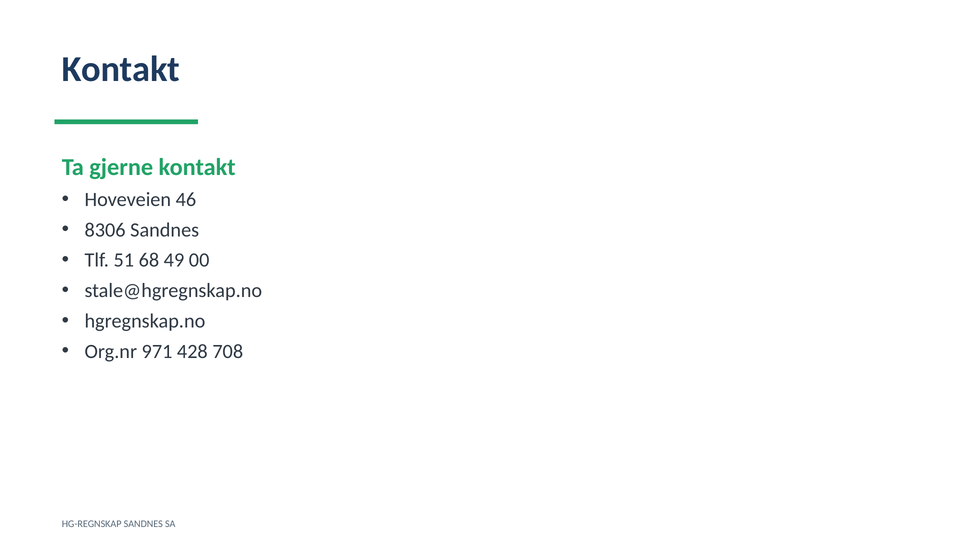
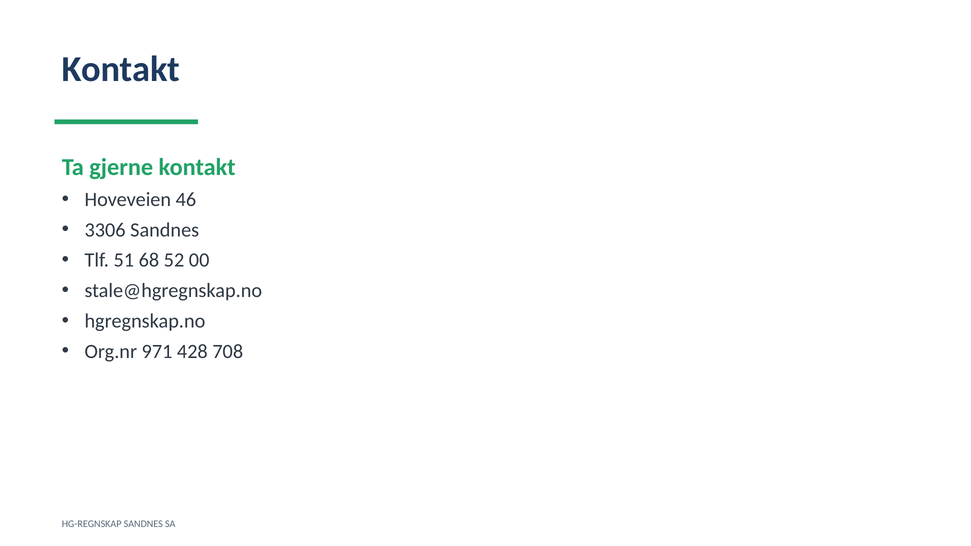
8306: 8306 -> 3306 (105, 230)
49: 49 -> 52 (174, 260)
